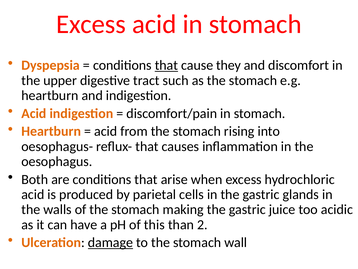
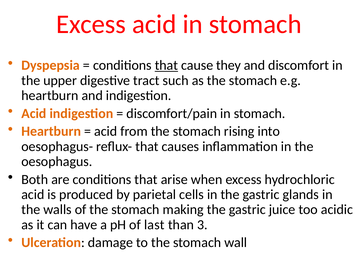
this: this -> last (154, 224)
2: 2 -> 3 (202, 224)
damage underline: present -> none (110, 242)
